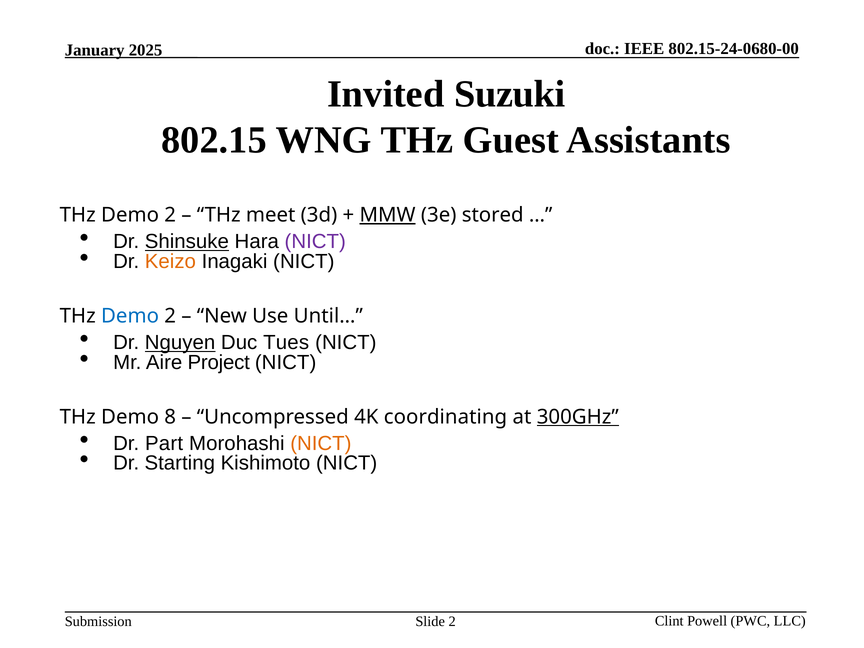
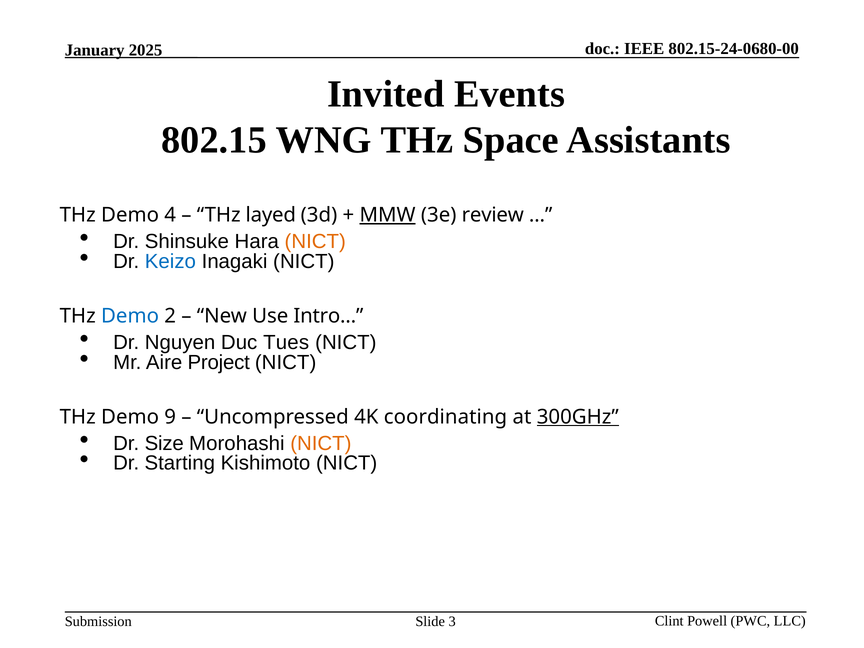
Suzuki: Suzuki -> Events (509, 94)
Guest: Guest -> Space (511, 140)
2: 2 -> 4 (170, 215)
meet: meet -> layed (271, 215)
stored: stored -> review (493, 215)
Shinsuke underline: present -> none (187, 242)
NICT colour: purple -> orange (315, 242)
Keizo colour: orange -> blue (170, 261)
Until…: Until… -> Intro… (328, 316)
Nguyen underline: present -> none (180, 343)
8: 8 -> 9 (170, 417)
Part: Part -> Size (164, 444)
Slide 2: 2 -> 3 (452, 621)
